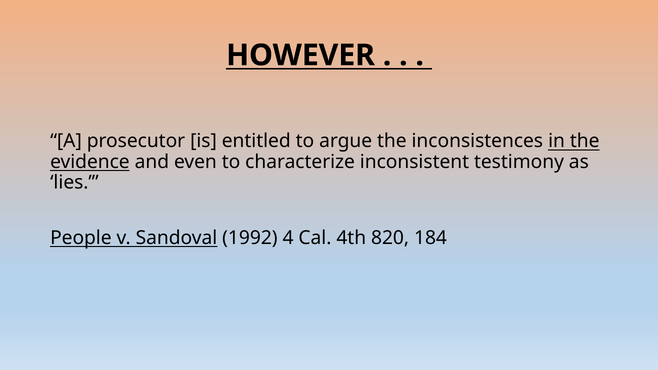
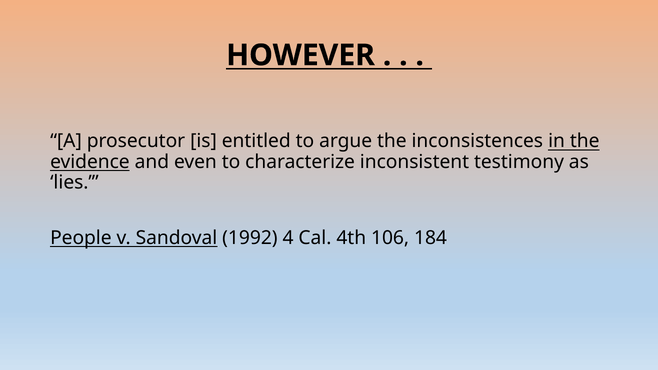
820: 820 -> 106 (390, 238)
